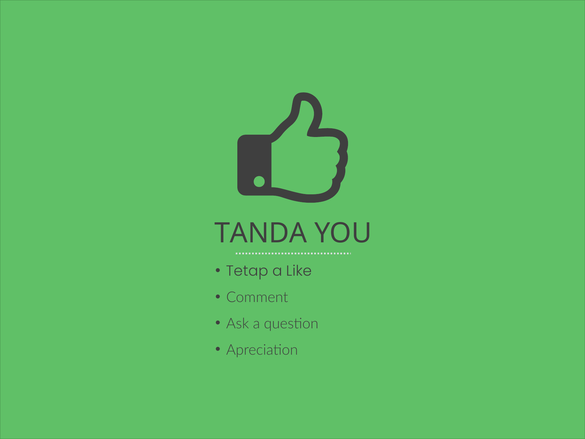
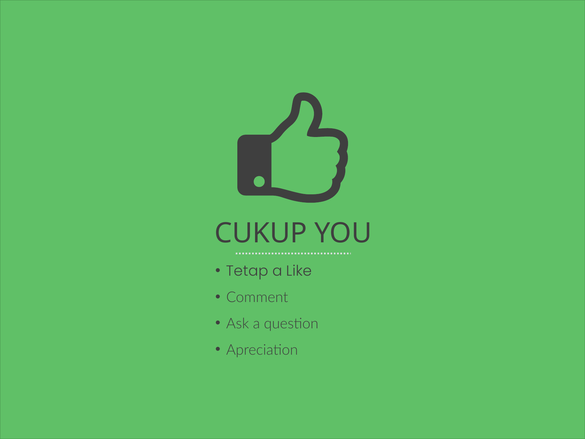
TANDA: TANDA -> CUKUP (261, 233)
